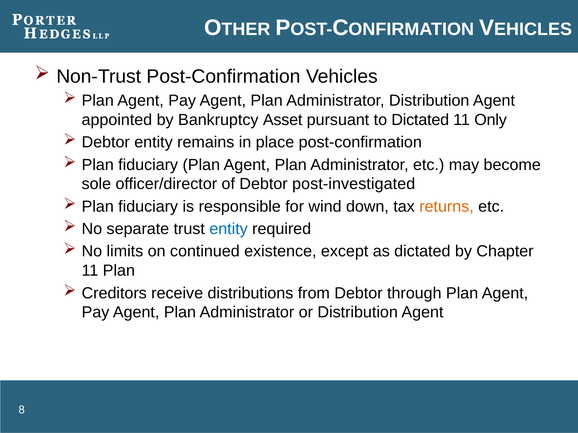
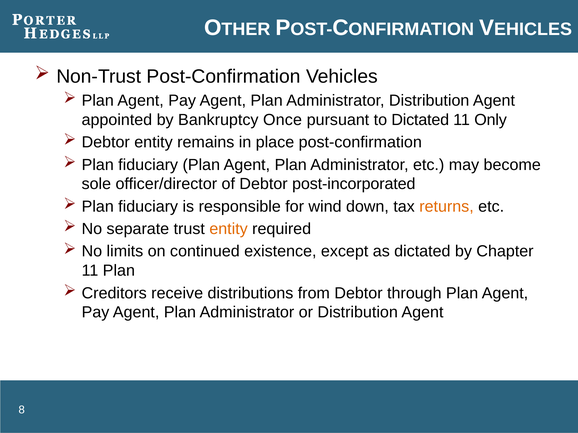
Asset: Asset -> Once (283, 120)
post-investigated: post-investigated -> post-incorporated (354, 184)
entity colour: blue -> orange (229, 229)
